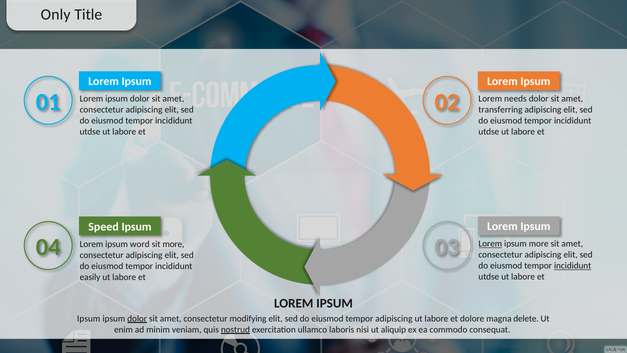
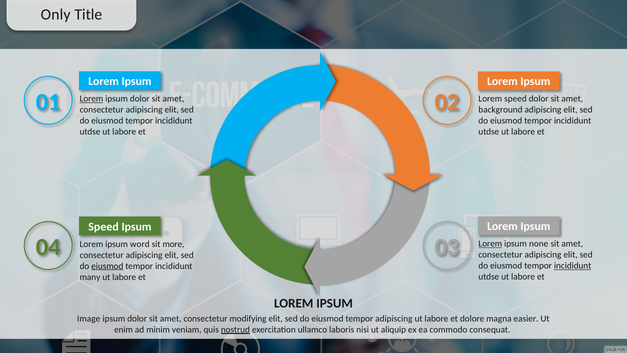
Lorem underline: none -> present (91, 99)
Lorem needs: needs -> speed (515, 99)
transferring: transferring -> background (500, 110)
ipsum more: more -> none (539, 244)
eiusmod underline: none -> present (107, 266)
easily: easily -> many (90, 277)
Ipsum: Ipsum -> Image (89, 318)
dolor underline: present -> none (137, 318)
delete: delete -> easier (526, 318)
